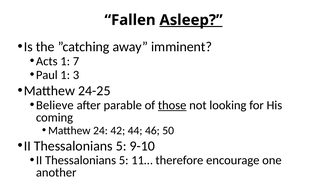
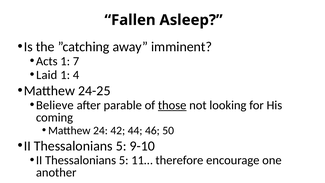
Asleep underline: present -> none (191, 20)
Paul: Paul -> Laid (47, 75)
3: 3 -> 4 (76, 75)
